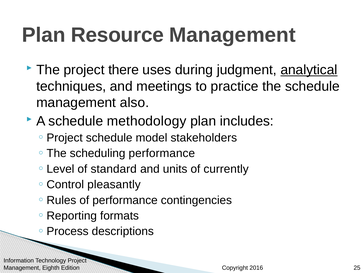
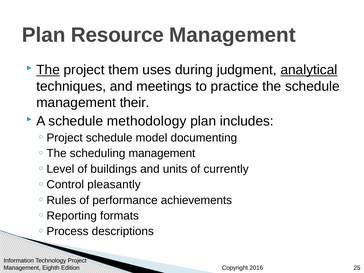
The underline: none -> present (48, 70)
there: there -> them (124, 70)
also: also -> their (135, 103)
stakeholders: stakeholders -> documenting (204, 138)
scheduling performance: performance -> management (162, 153)
standard: standard -> buildings (114, 169)
contingencies: contingencies -> achievements (196, 200)
